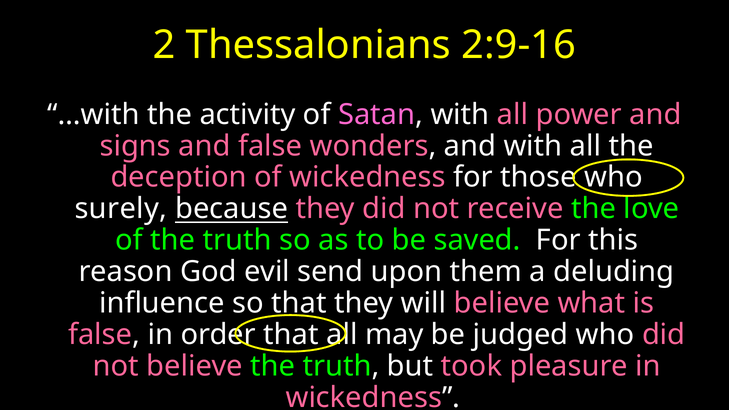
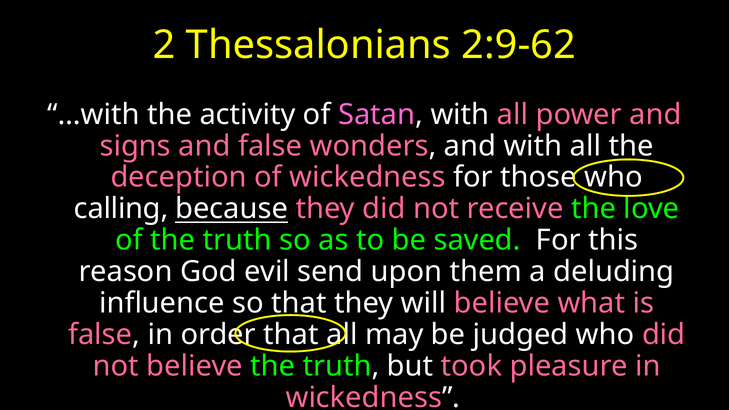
2:9-16: 2:9-16 -> 2:9-62 (519, 45)
surely: surely -> calling (121, 209)
